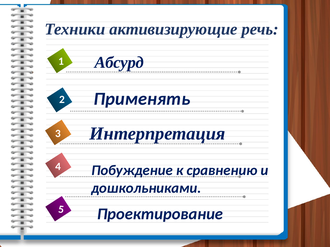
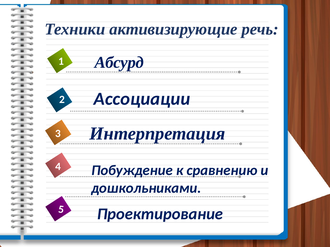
Применять: Применять -> Ассоциации (142, 99)
